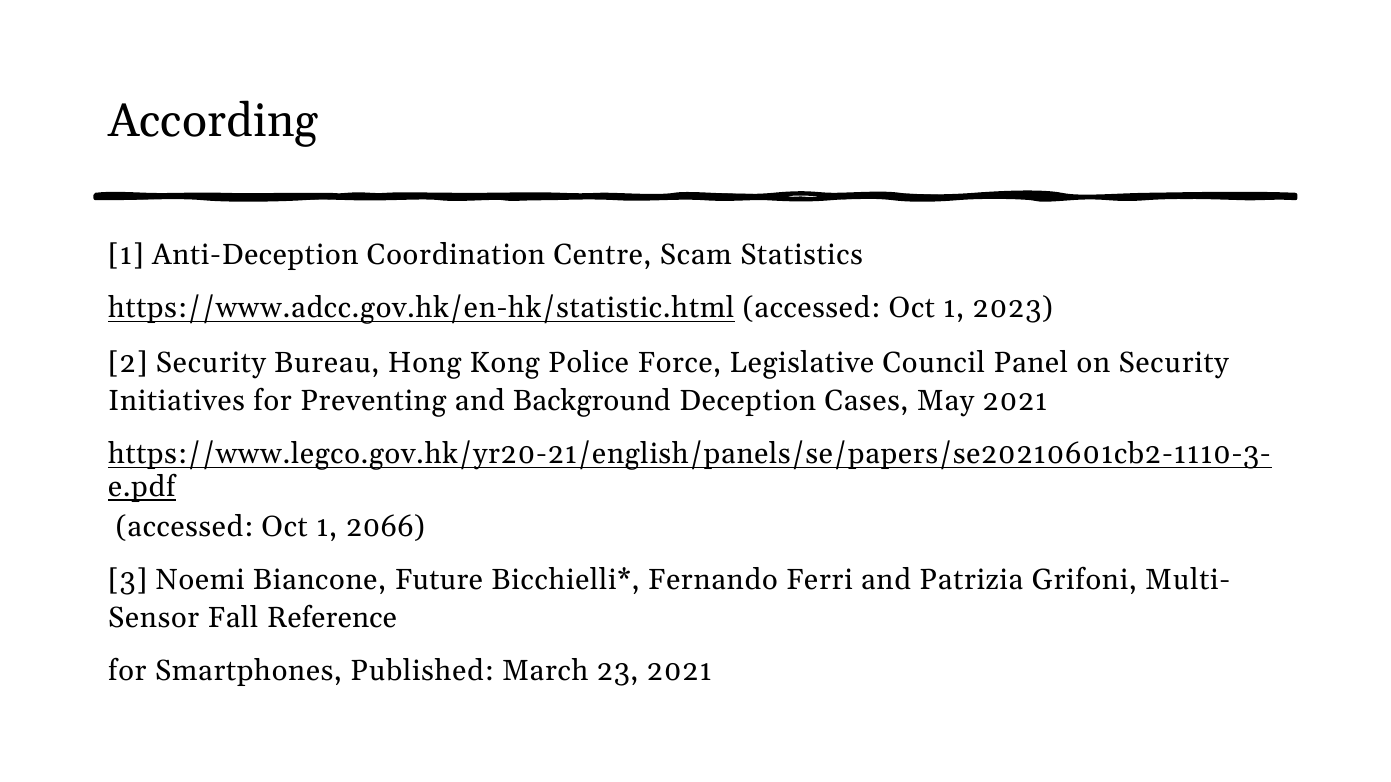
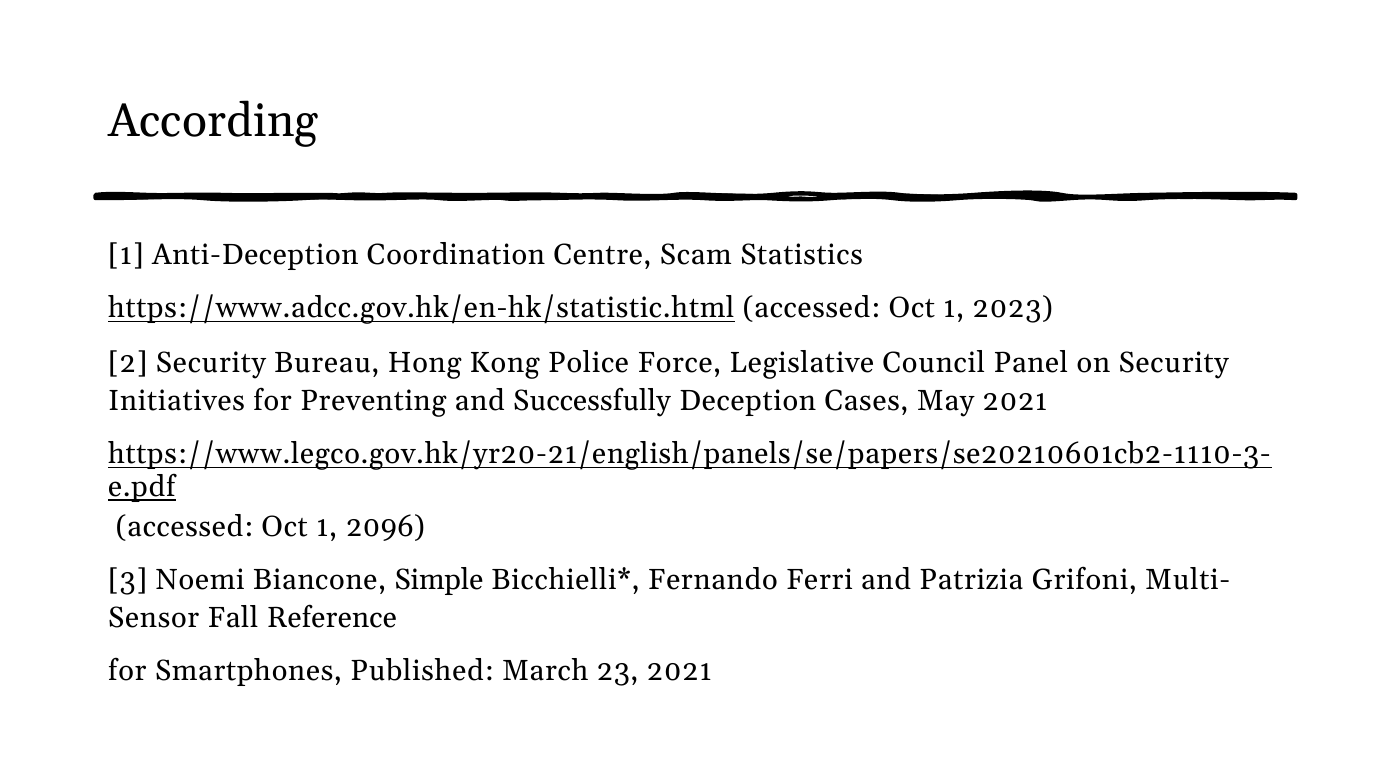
Background: Background -> Successfully (592, 402)
2066: 2066 -> 2096 (385, 528)
Future: Future -> Simple (439, 580)
